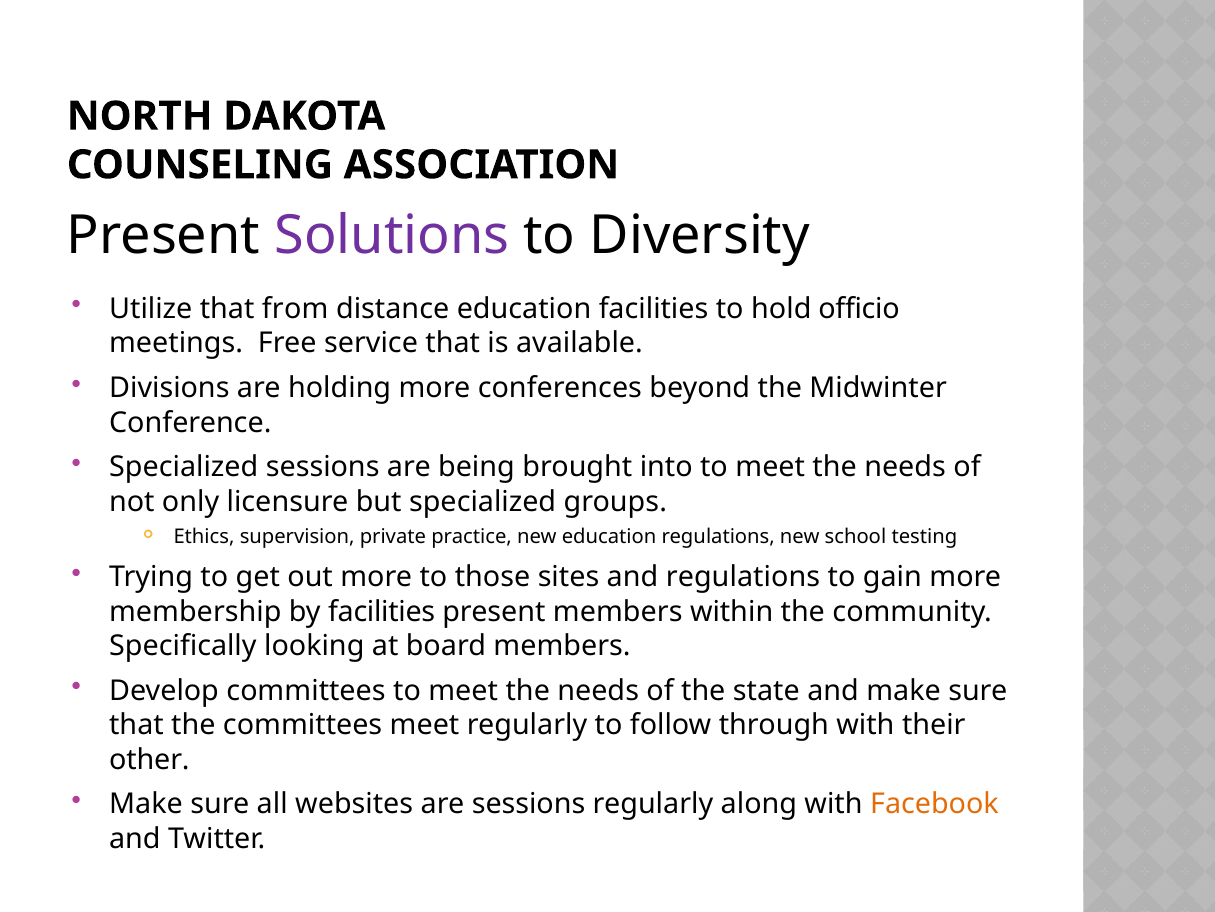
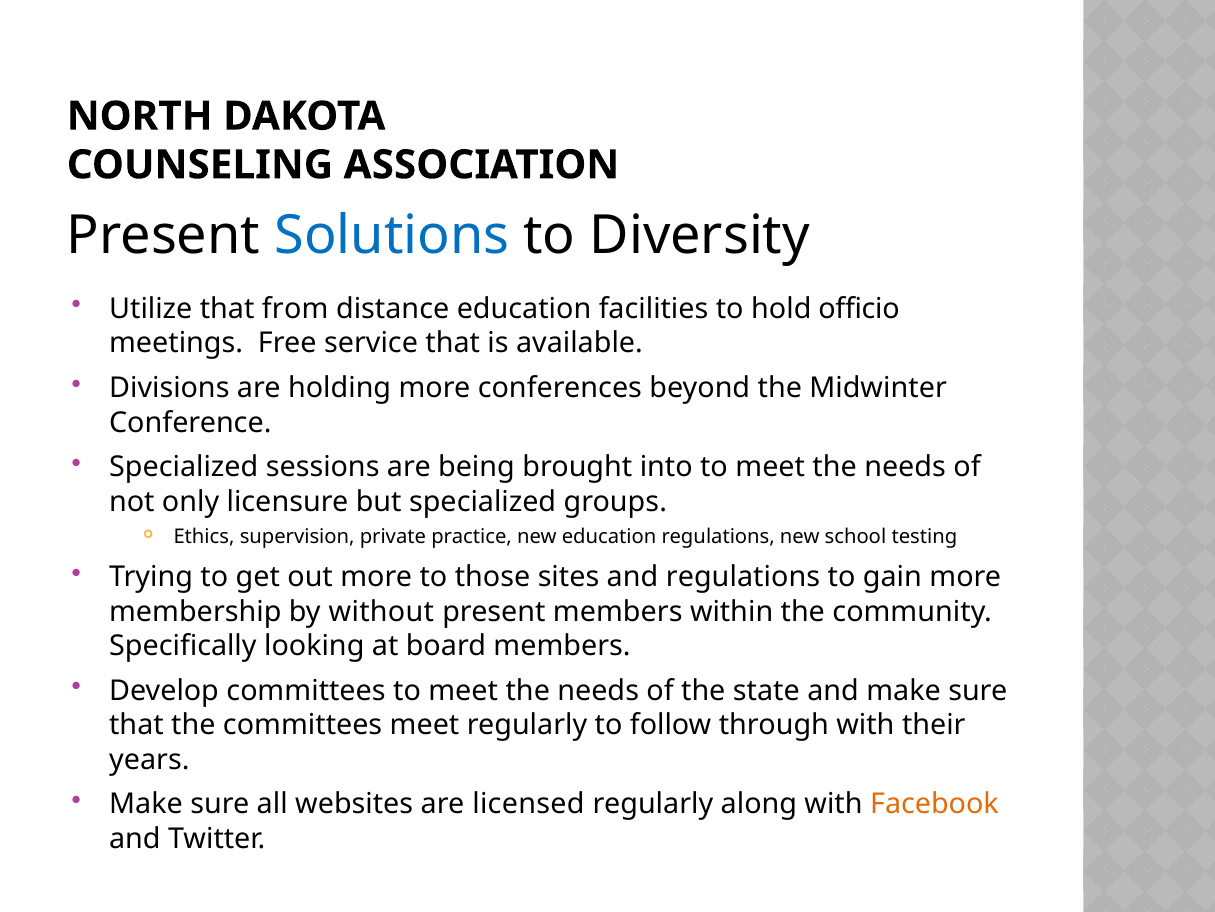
Solutions colour: purple -> blue (392, 235)
by facilities: facilities -> without (381, 611)
other: other -> years (149, 759)
are sessions: sessions -> licensed (528, 804)
